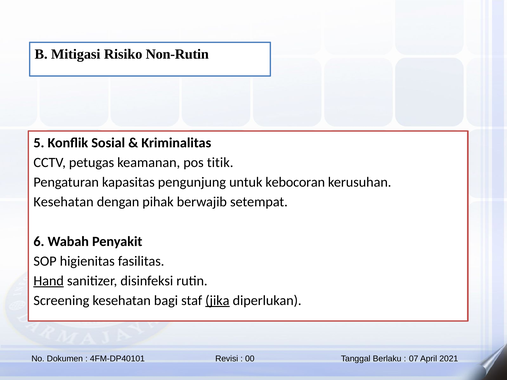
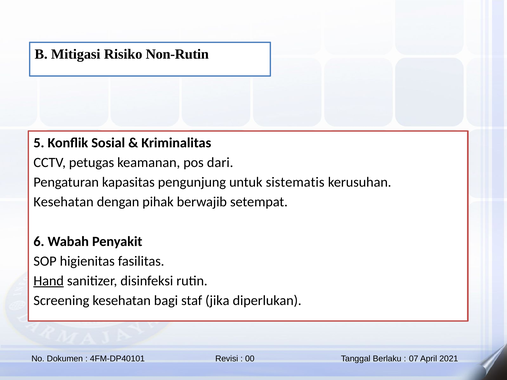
titik: titik -> dari (220, 163)
kebocoran: kebocoran -> sistematis (295, 182)
jika underline: present -> none (217, 301)
